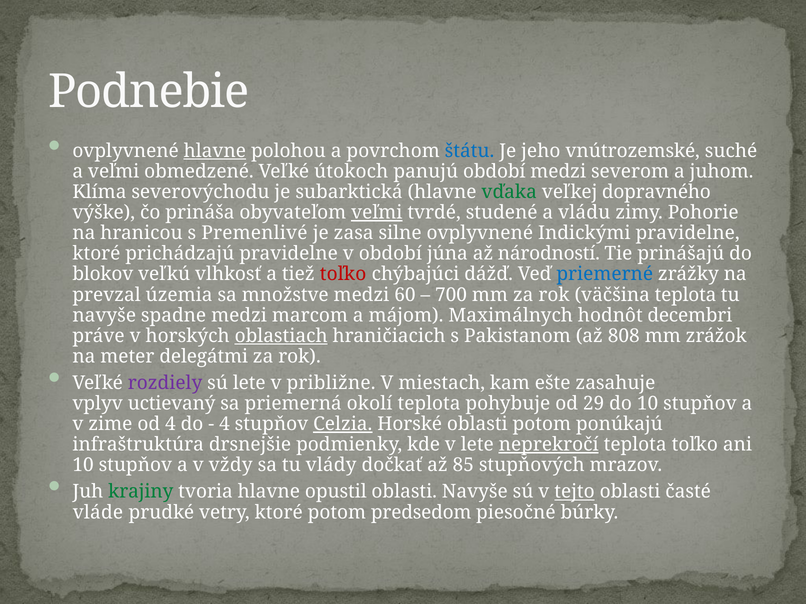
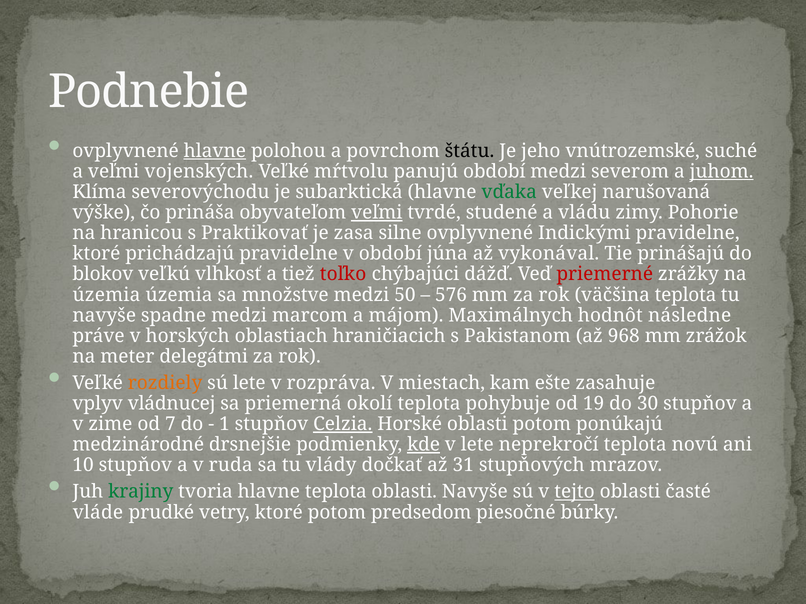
štátu colour: blue -> black (470, 151)
obmedzené: obmedzené -> vojenských (199, 172)
útokoch: útokoch -> mŕtvolu (351, 172)
juhom underline: none -> present (722, 172)
dopravného: dopravného -> narušovaná (656, 192)
Premenlivé: Premenlivé -> Praktikovať (254, 233)
národností: národností -> vykonával (549, 254)
priemerné colour: blue -> red (605, 274)
prevzal: prevzal -> územia (106, 295)
60: 60 -> 50 (405, 295)
700: 700 -> 576 (451, 295)
decembri: decembri -> následne (690, 316)
oblastiach underline: present -> none (281, 336)
808: 808 -> 968 (624, 336)
rozdiely colour: purple -> orange (165, 383)
približne: približne -> rozpráva (331, 383)
uctievaný: uctievaný -> vládnucej (172, 404)
29: 29 -> 19 (594, 404)
do 10: 10 -> 30 (648, 404)
od 4: 4 -> 7 (170, 424)
4: 4 -> 1 (224, 424)
infraštruktúra: infraštruktúra -> medzinárodné (138, 445)
kde underline: none -> present (424, 445)
neprekročí underline: present -> none (549, 445)
teplota toľko: toľko -> novú (695, 445)
vždy: vždy -> ruda (231, 466)
85: 85 -> 31 (463, 466)
hlavne opustil: opustil -> teplota (336, 492)
